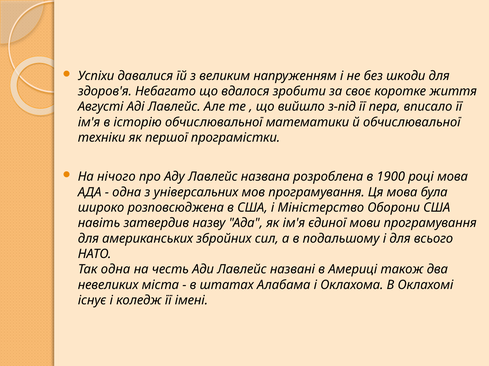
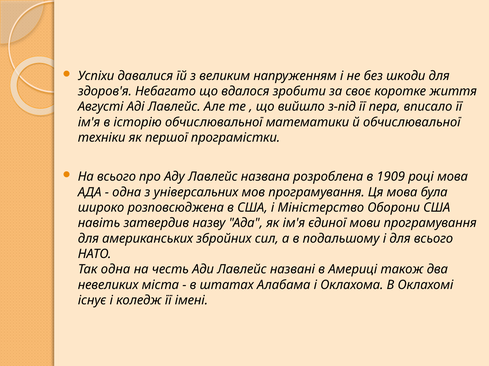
На нічого: нічого -> всього (117, 177)
1900: 1900 -> 1909 (391, 177)
